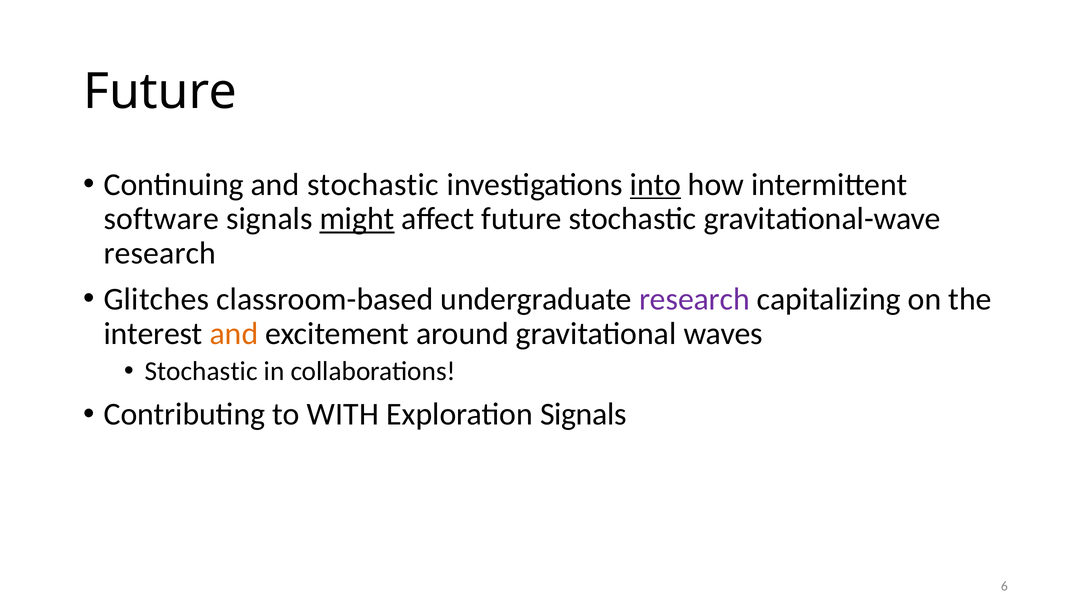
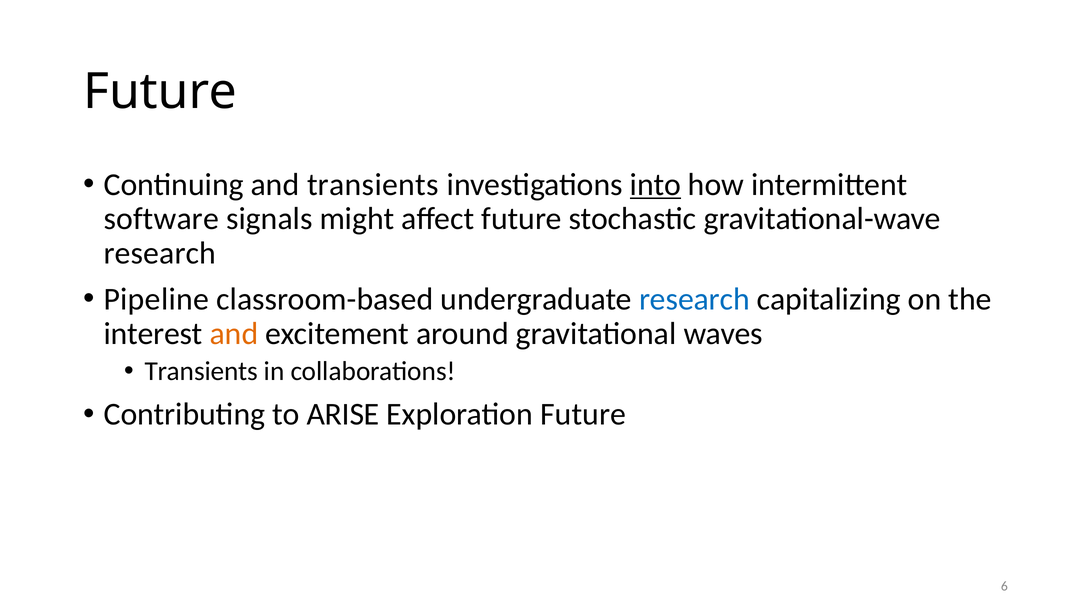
and stochastic: stochastic -> transients (373, 184)
might underline: present -> none (357, 219)
Glitches: Glitches -> Pipeline (156, 299)
research colour: purple -> blue (694, 299)
Stochastic: Stochastic -> Transients (201, 371)
WITH: WITH -> ARISE (343, 414)
Exploration Signals: Signals -> Future (583, 414)
